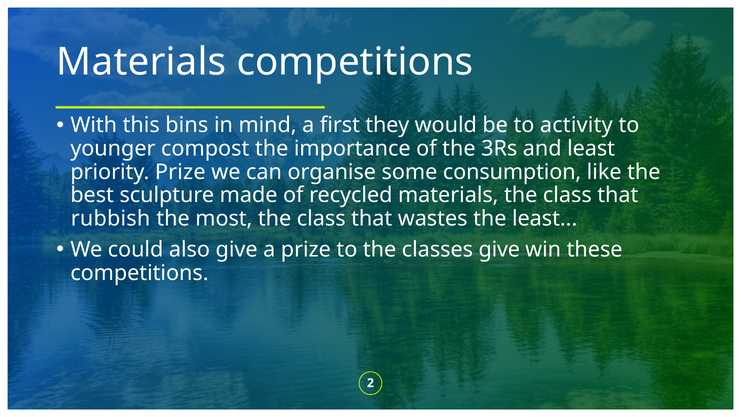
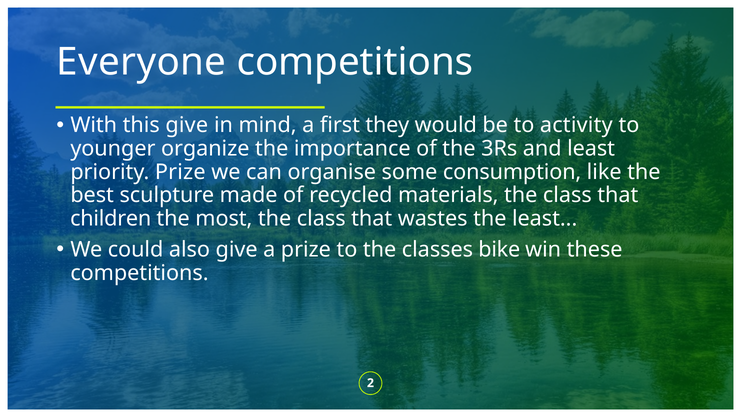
Materials: Materials -> Everyone (141, 62)
this bins: bins -> give (187, 125)
compost: compost -> organize (205, 149)
rubbish: rubbish -> children (111, 218)
classes give: give -> bike (499, 249)
